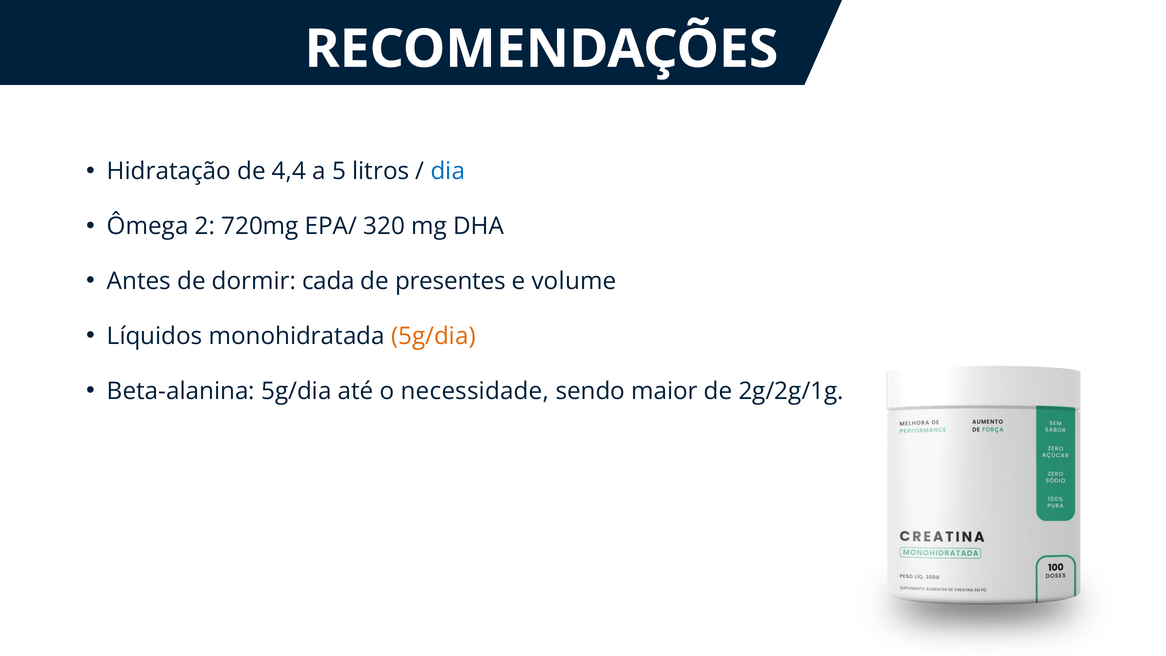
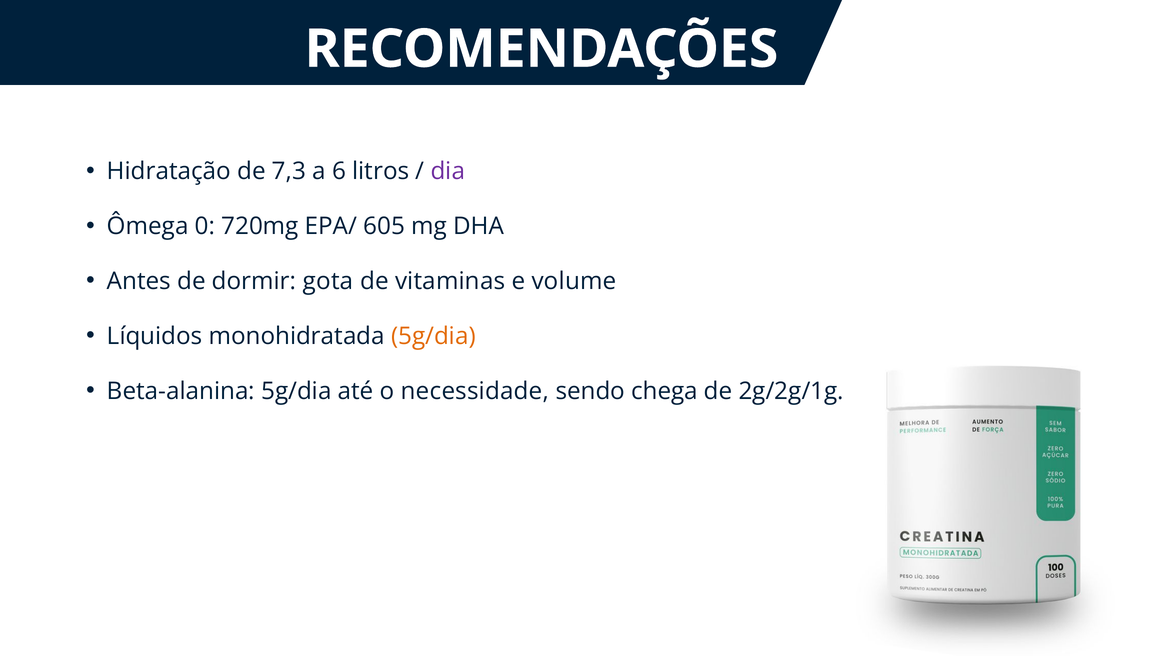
4,4: 4,4 -> 7,3 (289, 171)
5: 5 -> 6 (339, 171)
dia colour: blue -> purple (448, 171)
2: 2 -> 0 (205, 226)
320: 320 -> 605 (384, 226)
cada: cada -> gota (328, 281)
presentes: presentes -> vitaminas (450, 281)
maior: maior -> chega (664, 391)
